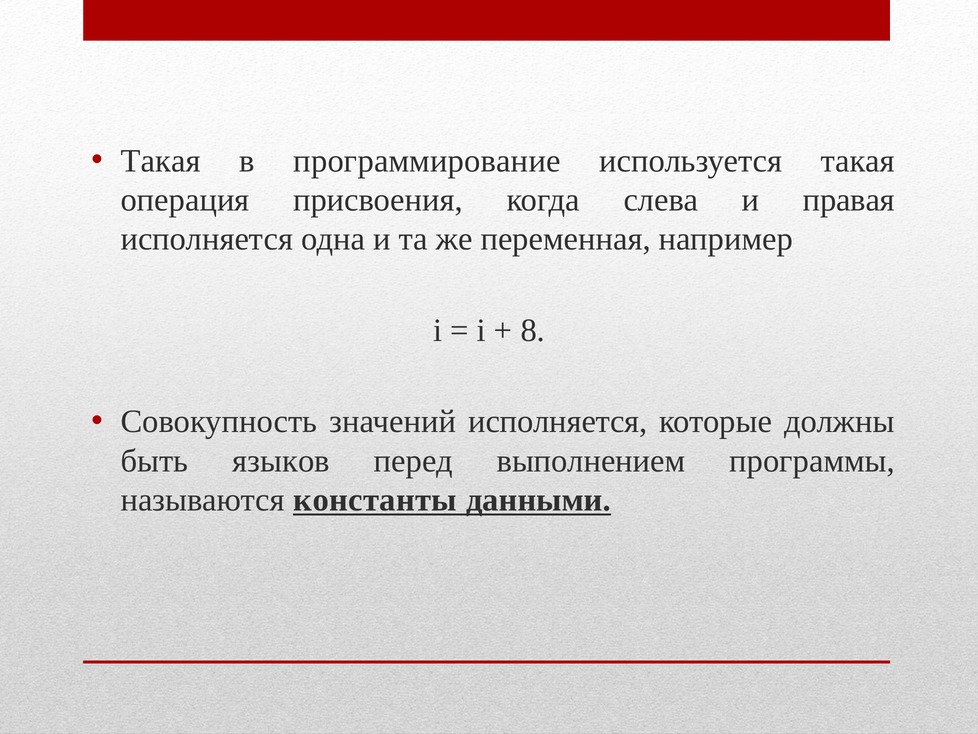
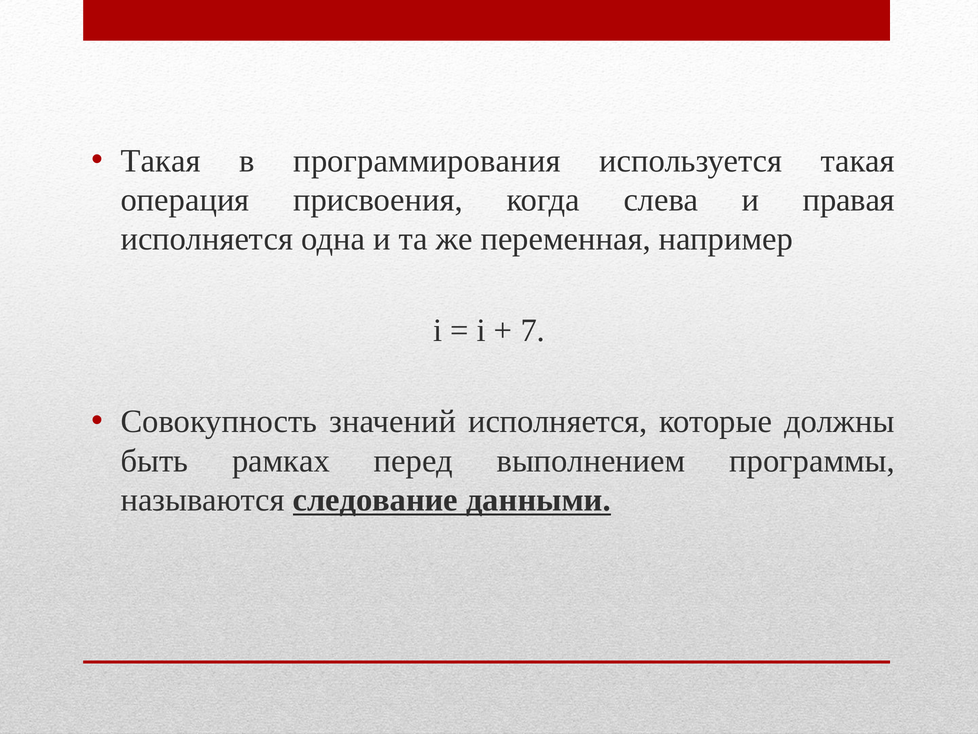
программирование: программирование -> программирования (427, 161)
8: 8 -> 7 (533, 330)
языков: языков -> рамках (281, 461)
константы: константы -> следование (375, 500)
